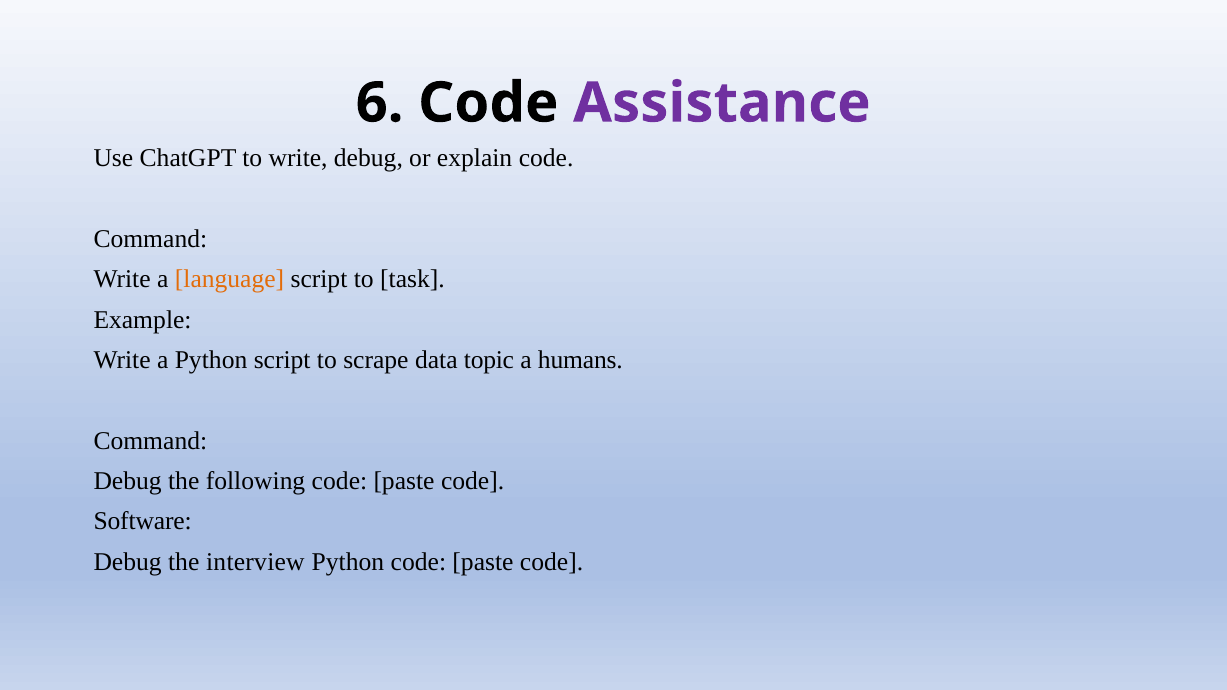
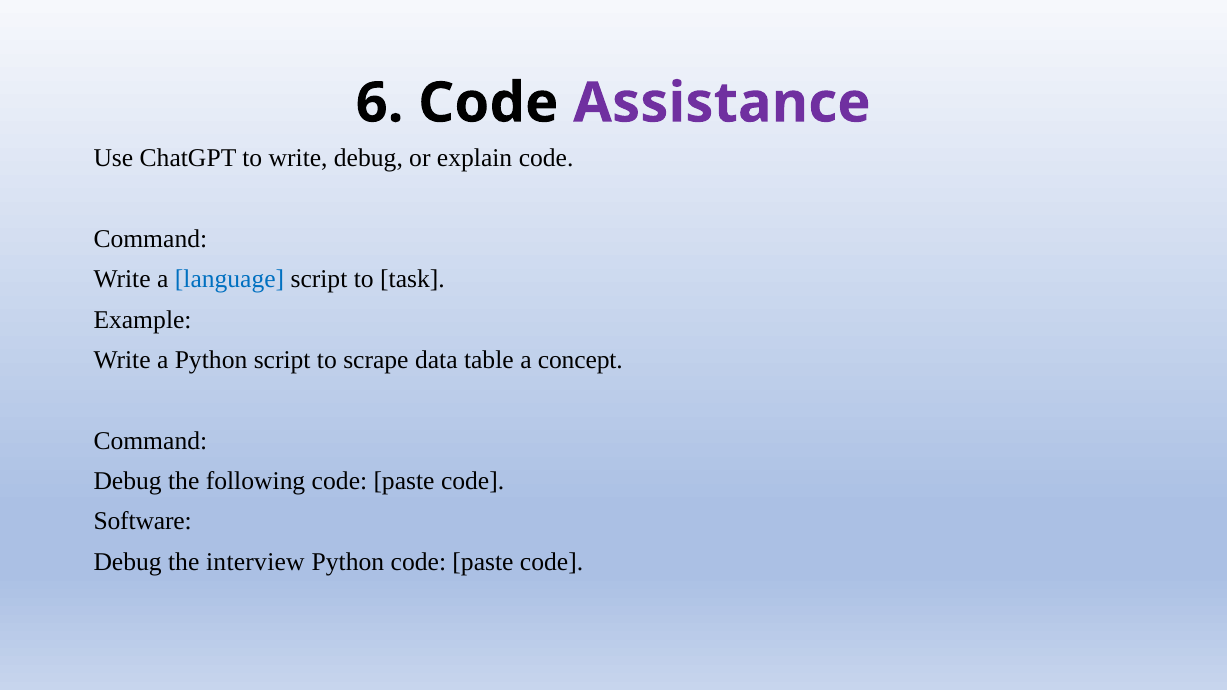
language colour: orange -> blue (230, 279)
topic: topic -> table (489, 360)
humans: humans -> concept (580, 360)
